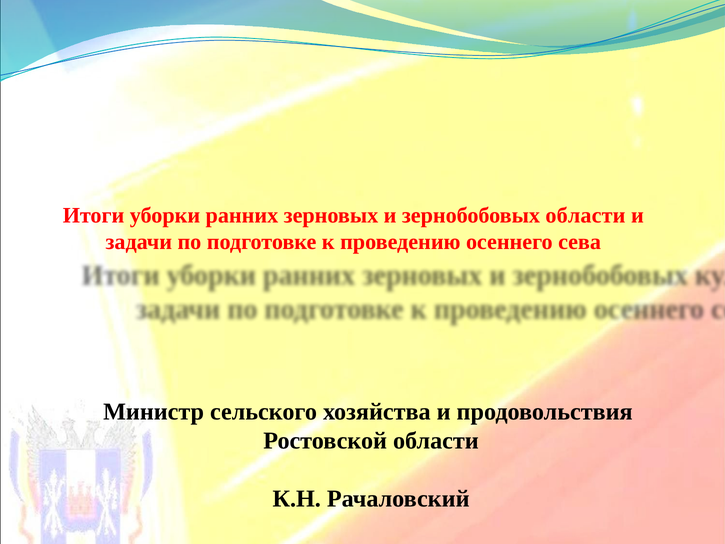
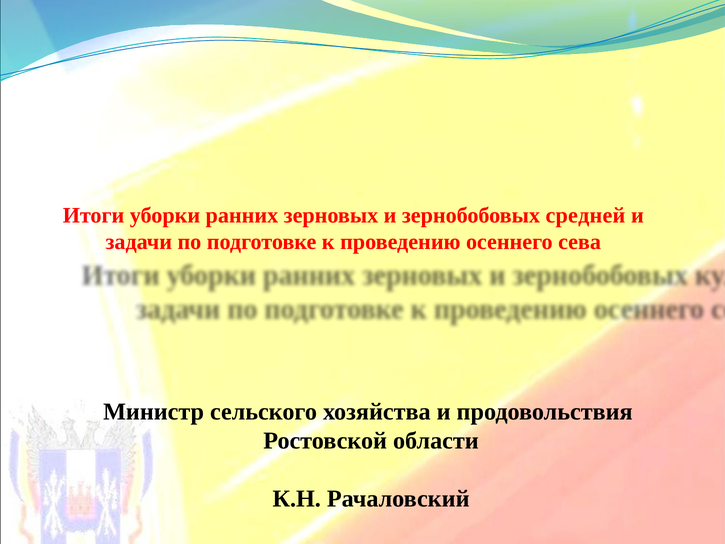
зернобобовых области: области -> средней (585, 215)
